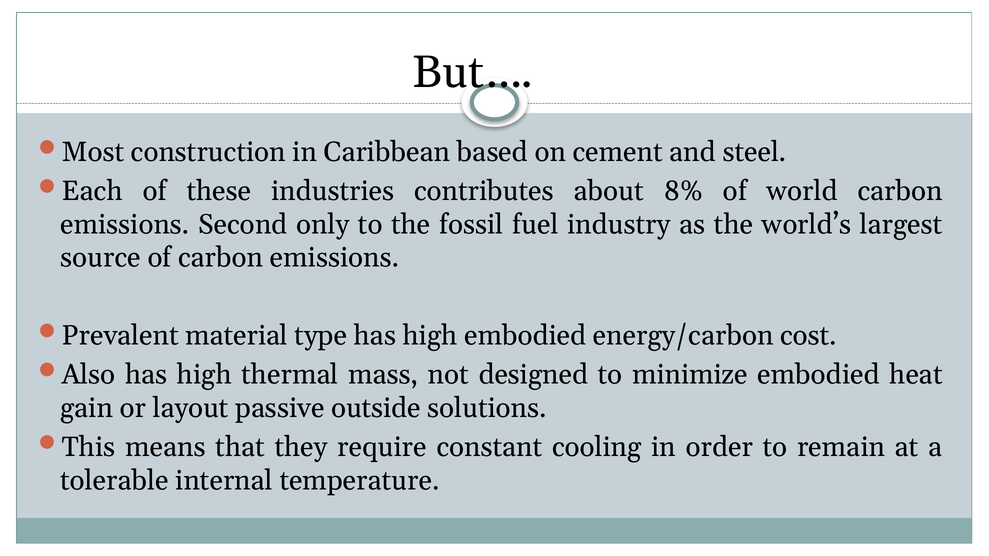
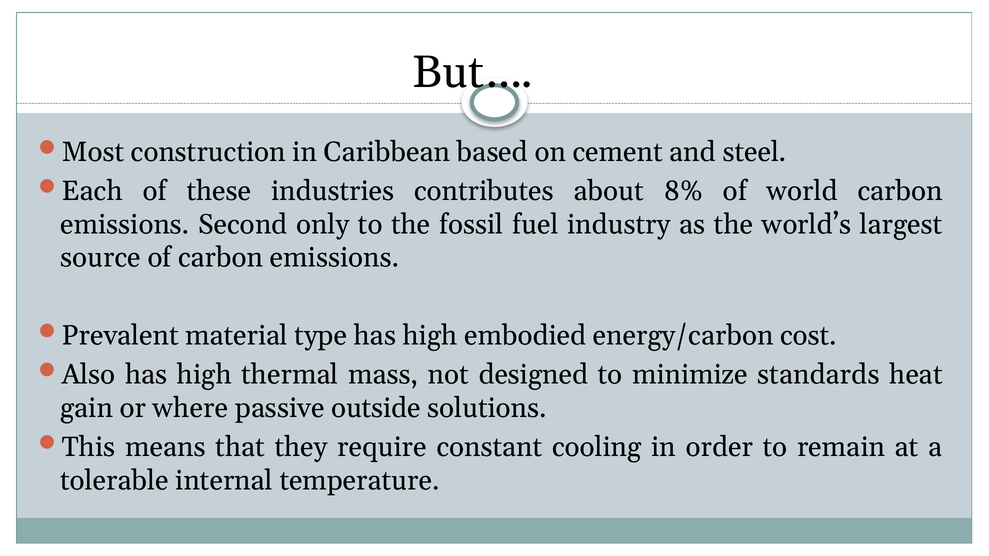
minimize embodied: embodied -> standards (818, 375)
layout: layout -> where (191, 408)
